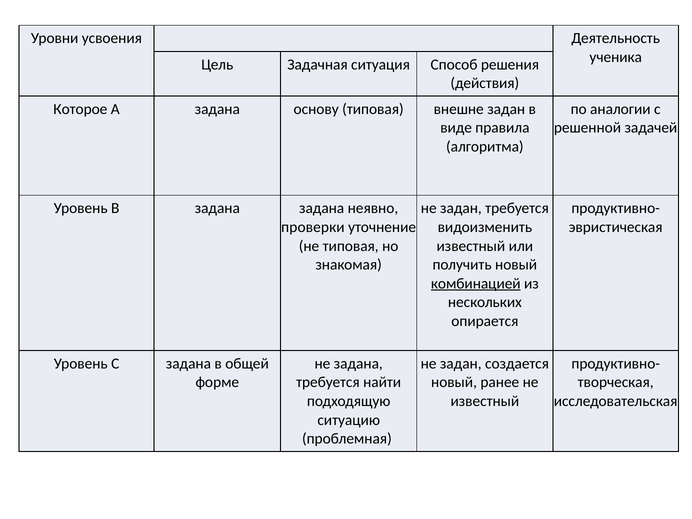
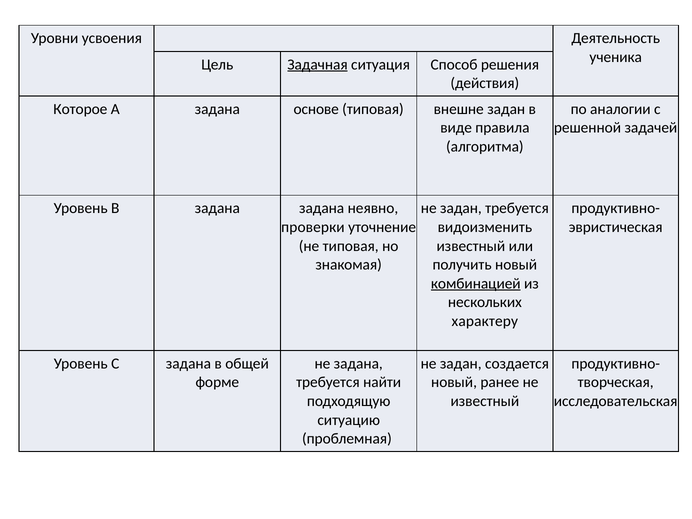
Задачная underline: none -> present (317, 65)
основу: основу -> основе (316, 109)
опирается: опирается -> характеру (485, 321)
